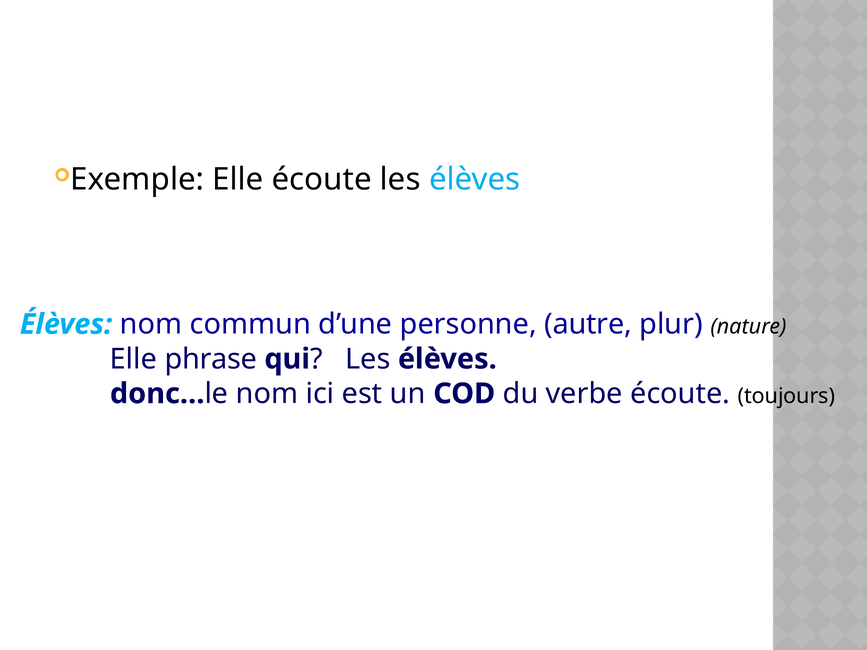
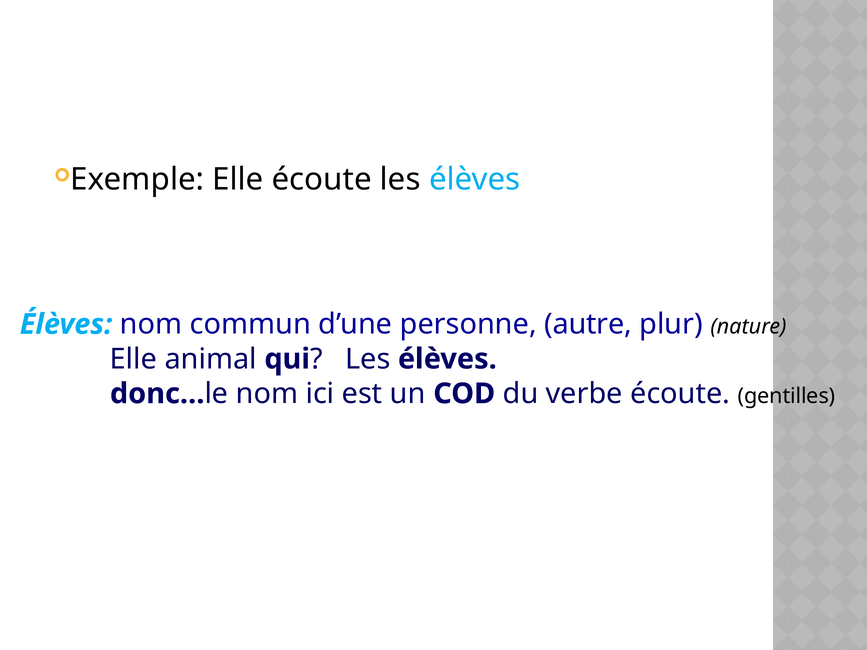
phrase: phrase -> animal (211, 359)
toujours: toujours -> gentilles (787, 396)
